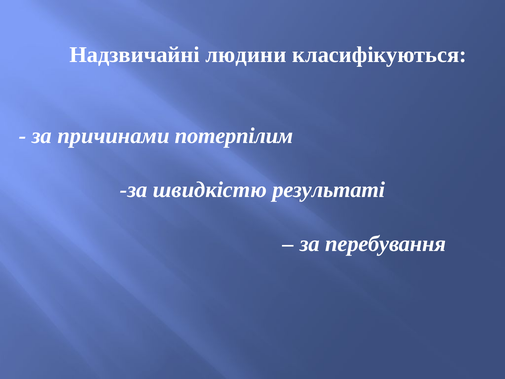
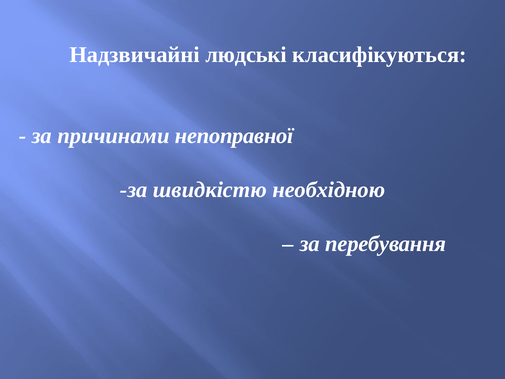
людини: людини -> людські (246, 55)
потерпілим: потерпілим -> непоправної (234, 136)
результаті: результаті -> необхідною (329, 190)
